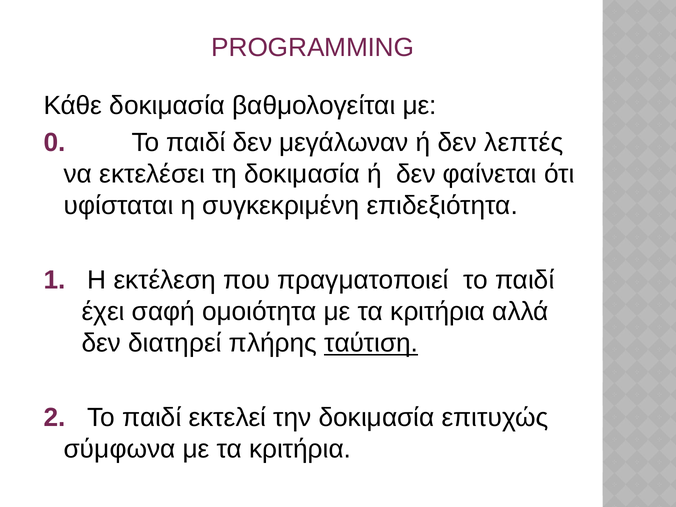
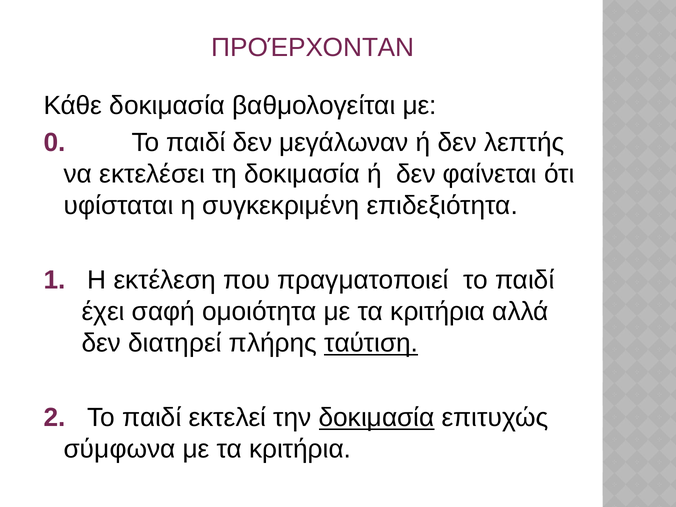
PROGRAMMING: PROGRAMMING -> ΠΡΟΈΡΧΟΝΤΑΝ (313, 48)
λεπτές: λεπτές -> λεπτής (524, 143)
δοκιμασία underline: none -> present (377, 418)
